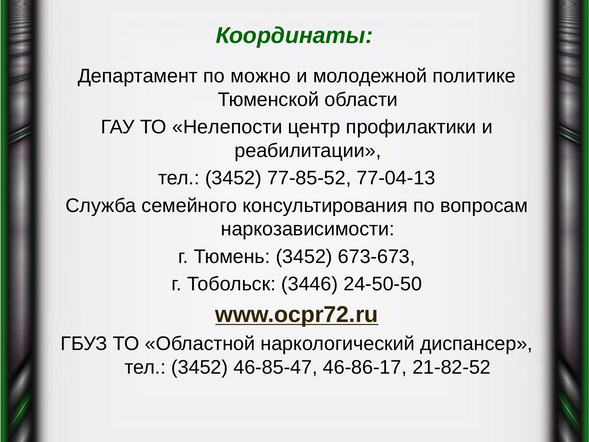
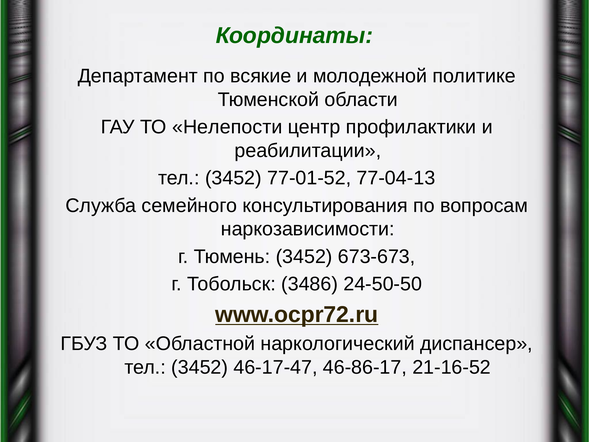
можно: можно -> всякие (261, 76)
77-85-52: 77-85-52 -> 77-01-52 (309, 178)
3446: 3446 -> 3486 (310, 284)
46-85-47: 46-85-47 -> 46-17-47 (275, 367)
21-82-52: 21-82-52 -> 21-16-52 (452, 367)
